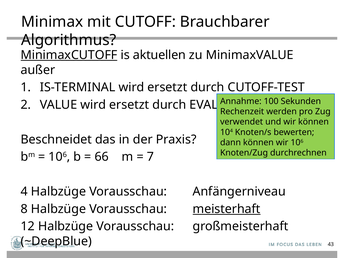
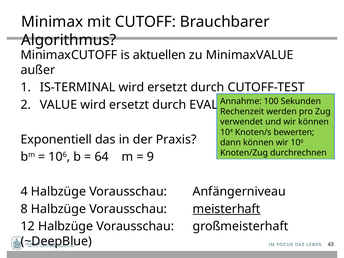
MinimaxCUTOFF underline: present -> none (69, 55)
Beschneidet: Beschneidet -> Exponentiell (56, 139)
66: 66 -> 64 (102, 157)
7: 7 -> 9 (150, 157)
